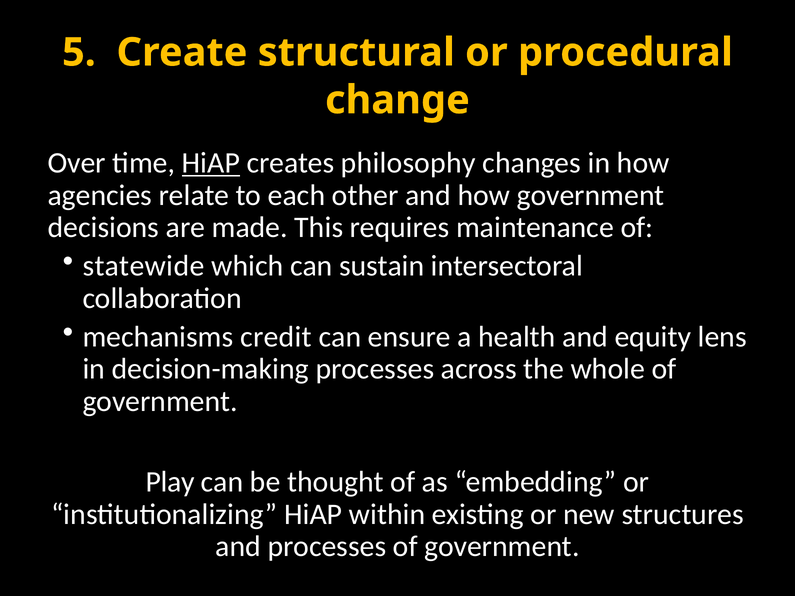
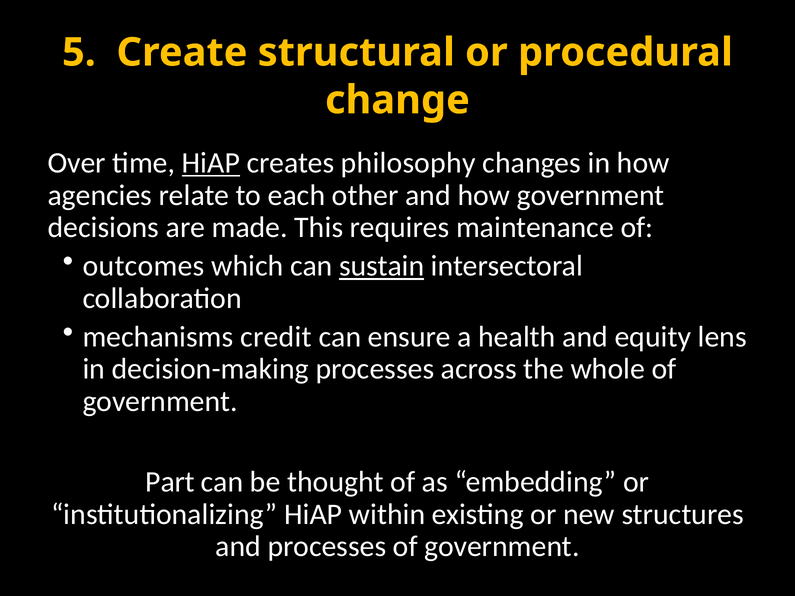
statewide: statewide -> outcomes (144, 266)
sustain underline: none -> present (382, 266)
Play: Play -> Part (170, 482)
